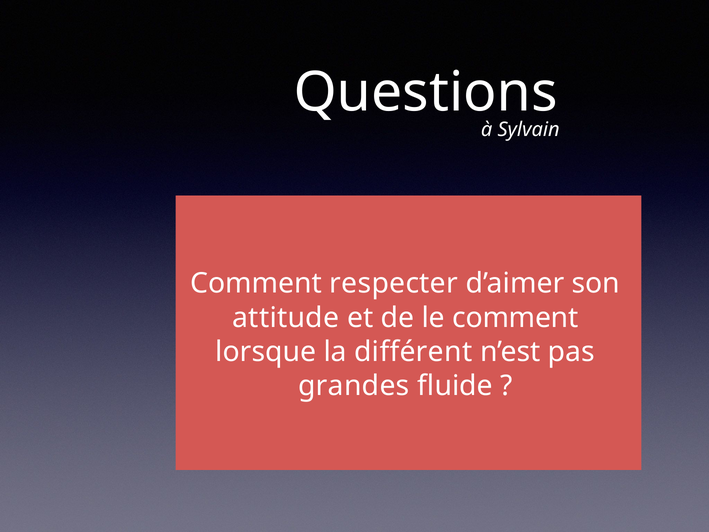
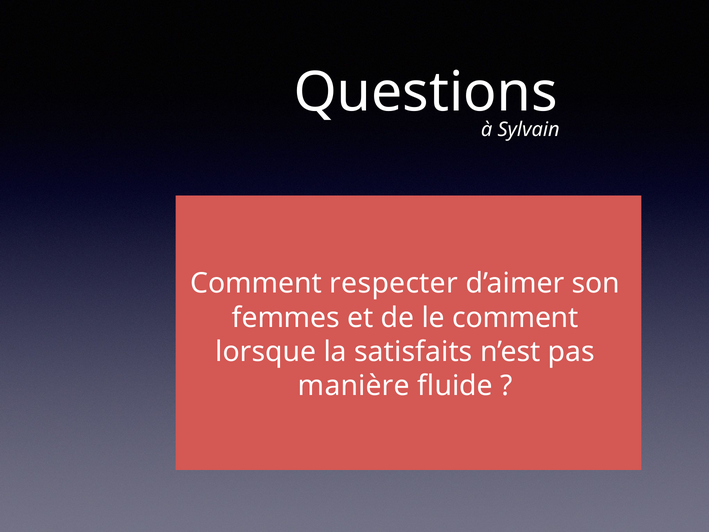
attitude: attitude -> femmes (286, 318)
différent: différent -> satisfaits (413, 352)
grandes: grandes -> manière (354, 386)
